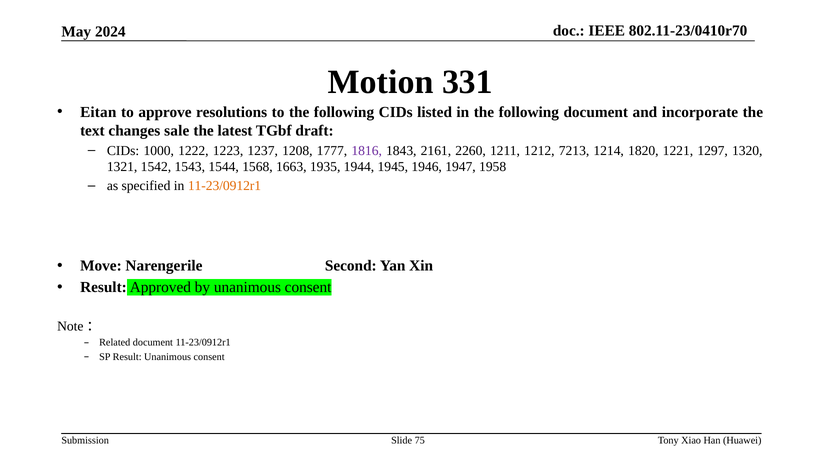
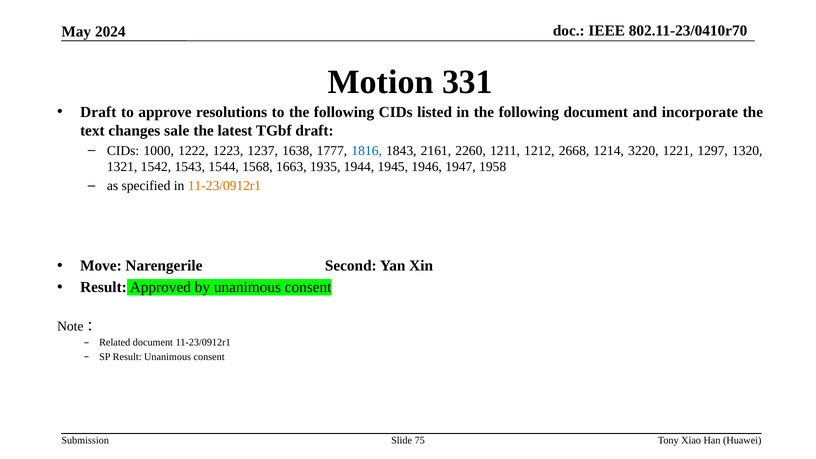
Eitan: Eitan -> Draft (98, 112)
1208: 1208 -> 1638 (297, 151)
1816 colour: purple -> blue (367, 151)
7213: 7213 -> 2668 (574, 151)
1820: 1820 -> 3220 (643, 151)
